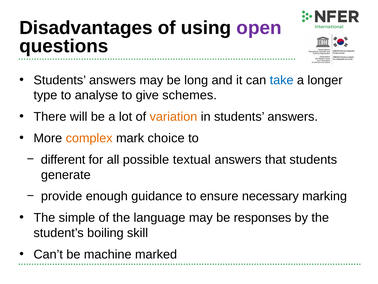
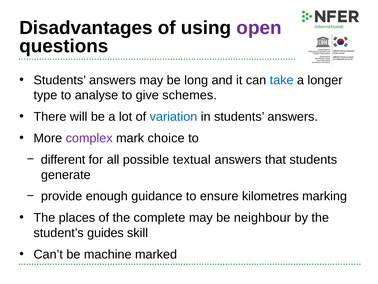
variation colour: orange -> blue (173, 117)
complex colour: orange -> purple (89, 138)
necessary: necessary -> kilometres (270, 196)
simple: simple -> places (77, 217)
language: language -> complete (159, 217)
responses: responses -> neighbour (262, 217)
boiling: boiling -> guides (105, 232)
